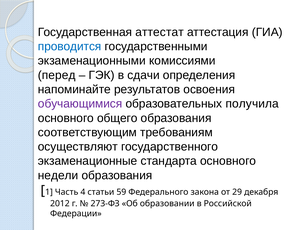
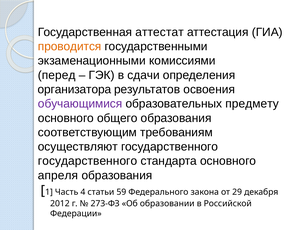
проводится colour: blue -> orange (70, 46)
напоминайте: напоминайте -> организатора (74, 89)
получила: получила -> предмету (252, 104)
экзаменационные: экзаменационные -> государственного (88, 161)
недели: недели -> апреля (58, 175)
